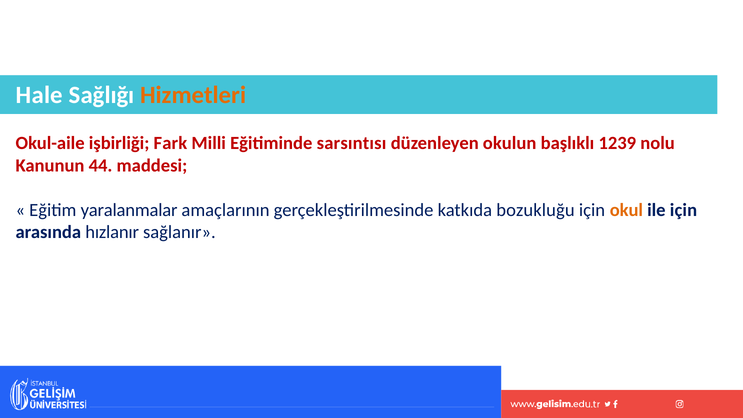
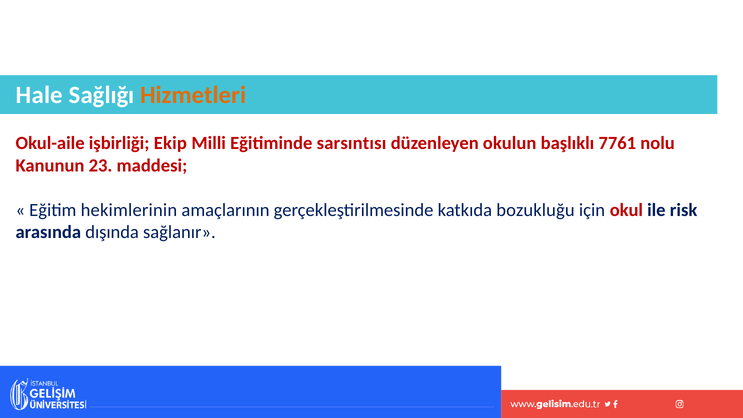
Fark: Fark -> Ekip (170, 143)
1239: 1239 -> 7761 (617, 143)
44: 44 -> 23 (101, 165)
yaralanmalar: yaralanmalar -> hekimlerinin (129, 210)
okul colour: orange -> red (626, 210)
ile için: için -> risk (684, 210)
hızlanır: hızlanır -> dışında (112, 232)
